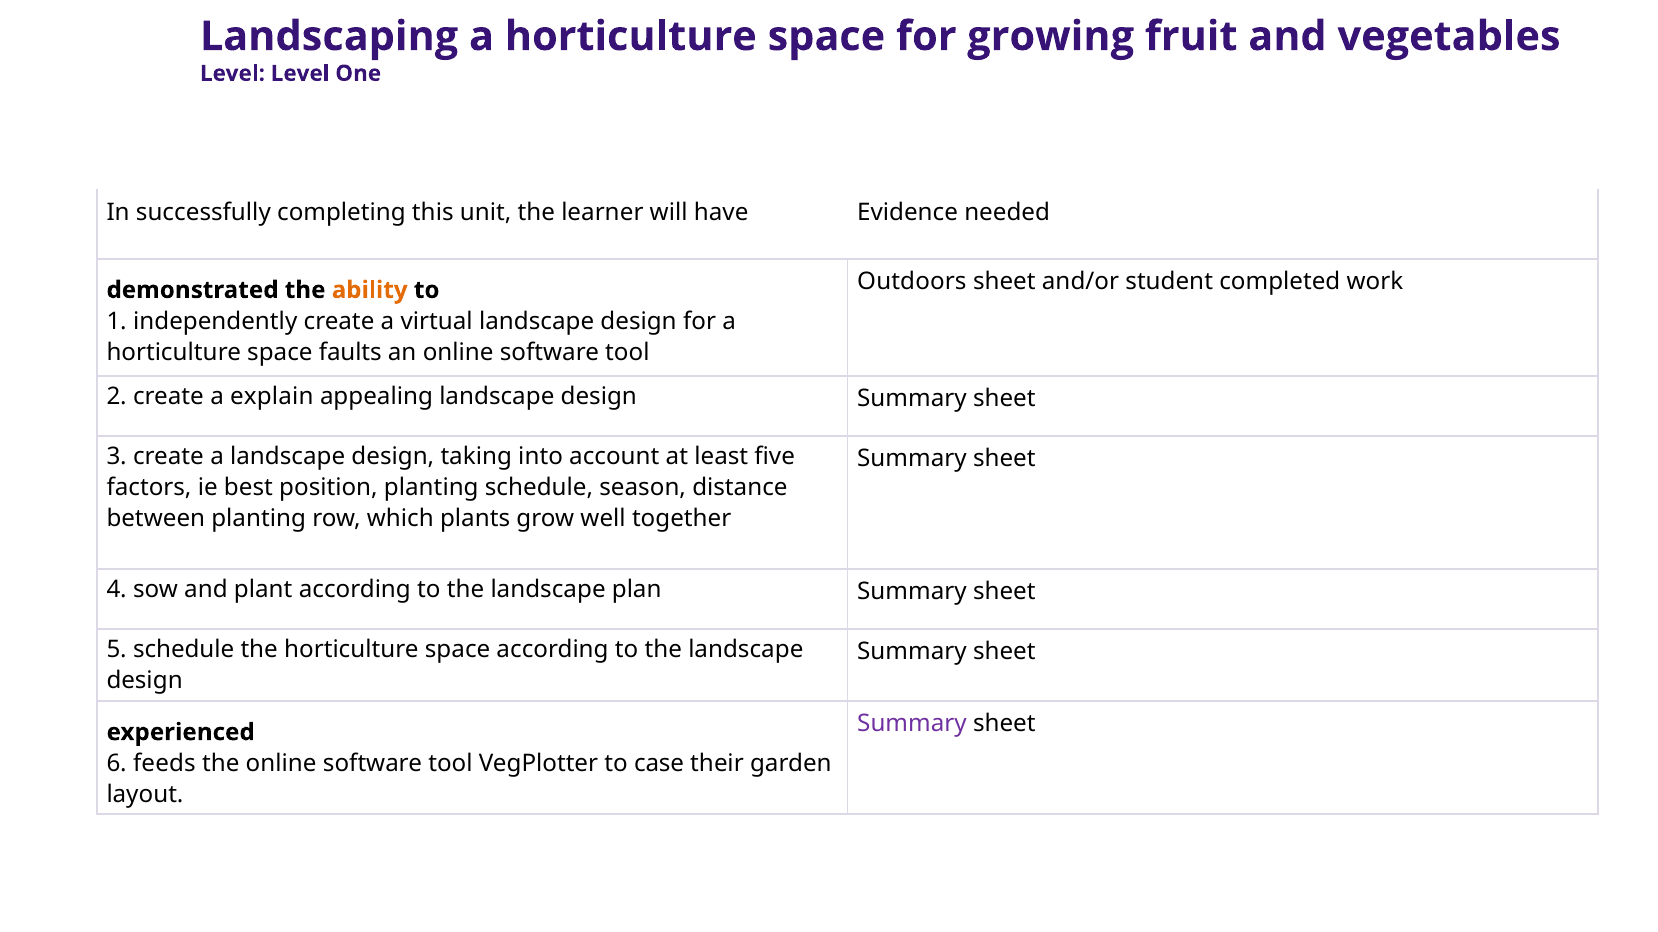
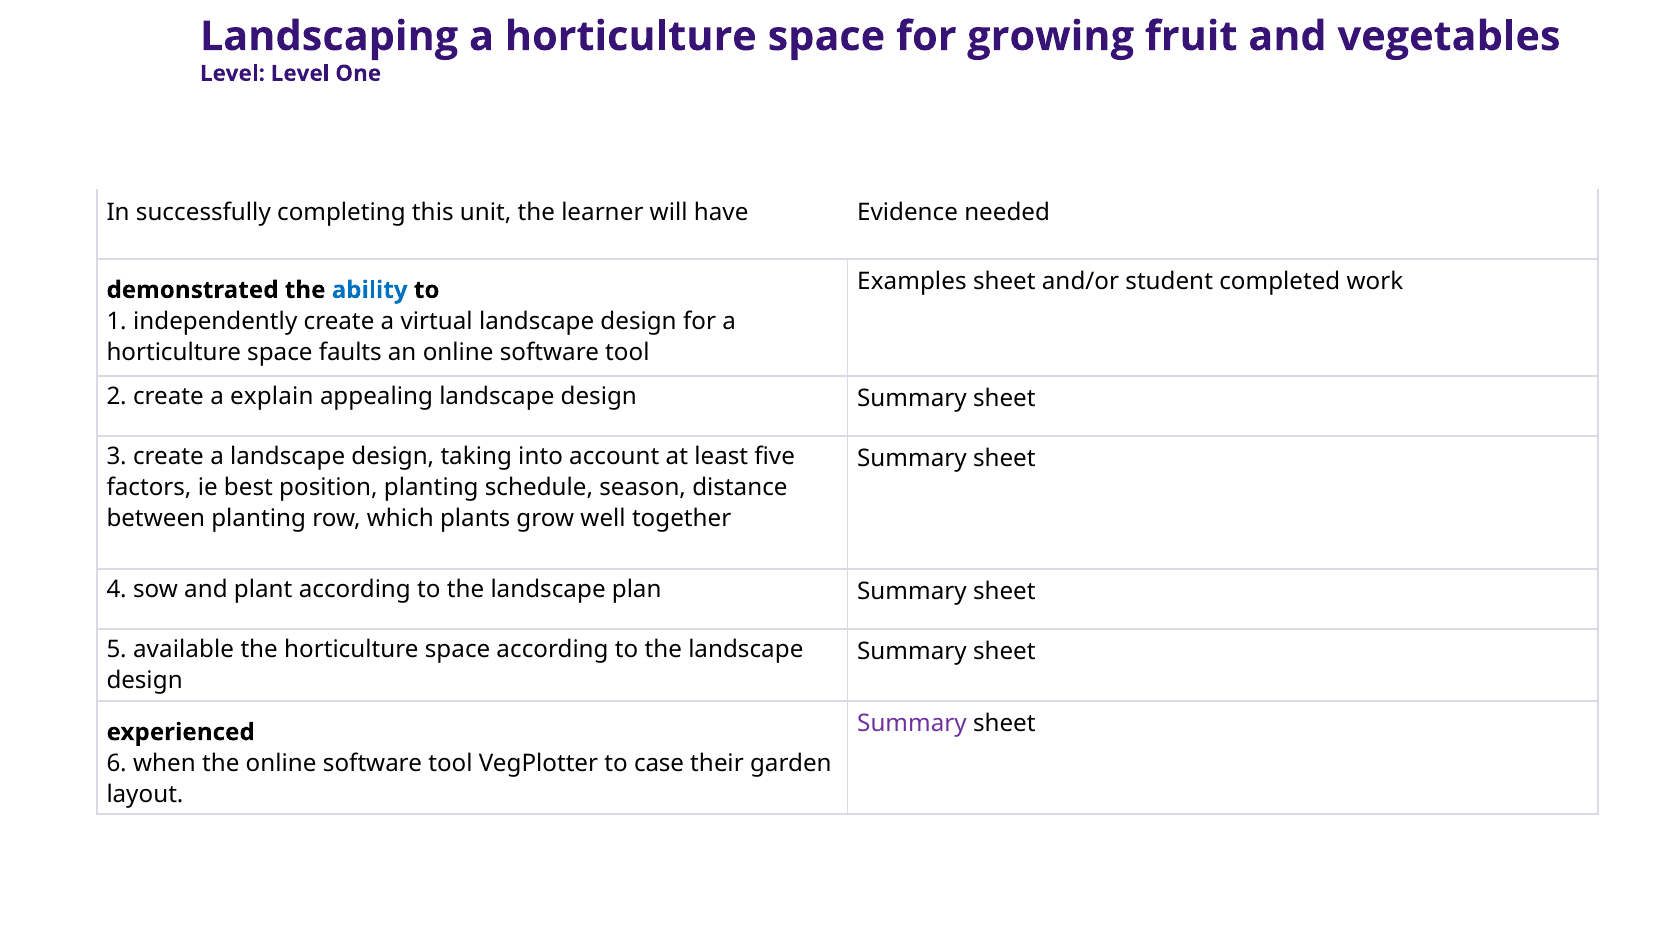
Outdoors: Outdoors -> Examples (912, 282)
ability colour: orange -> blue (370, 290)
5 schedule: schedule -> available (184, 650)
feeds: feeds -> when (164, 764)
